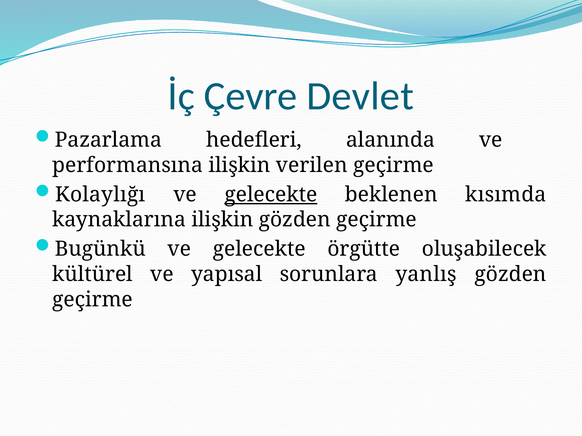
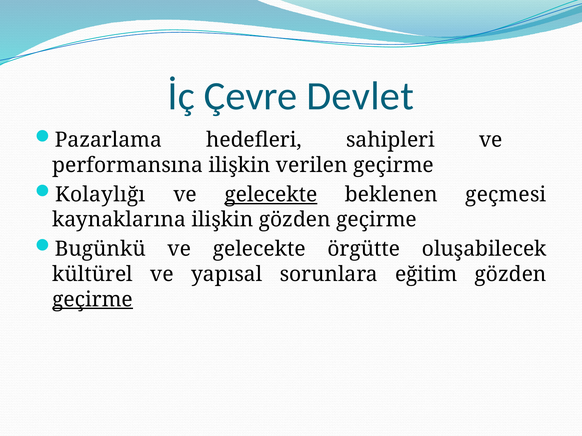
alanında: alanında -> sahipleri (391, 140)
kısımda: kısımda -> geçmesi (506, 195)
yanlış: yanlış -> eğitim (426, 275)
geçirme underline: none -> present (93, 300)
